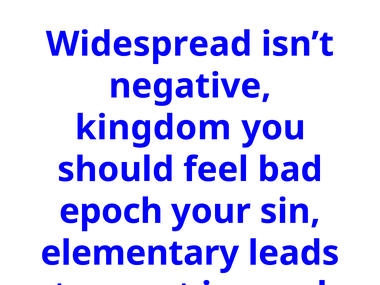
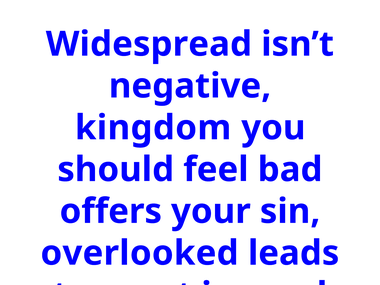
epoch: epoch -> offers (111, 211)
elementary: elementary -> overlooked (140, 253)
